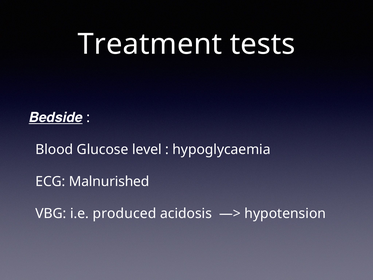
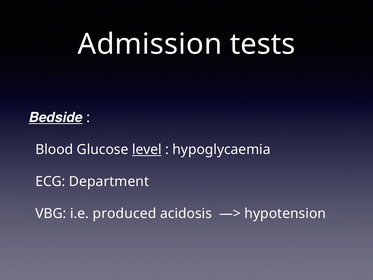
Treatment: Treatment -> Admission (150, 44)
level underline: none -> present (147, 149)
Malnurished: Malnurished -> Department (109, 181)
